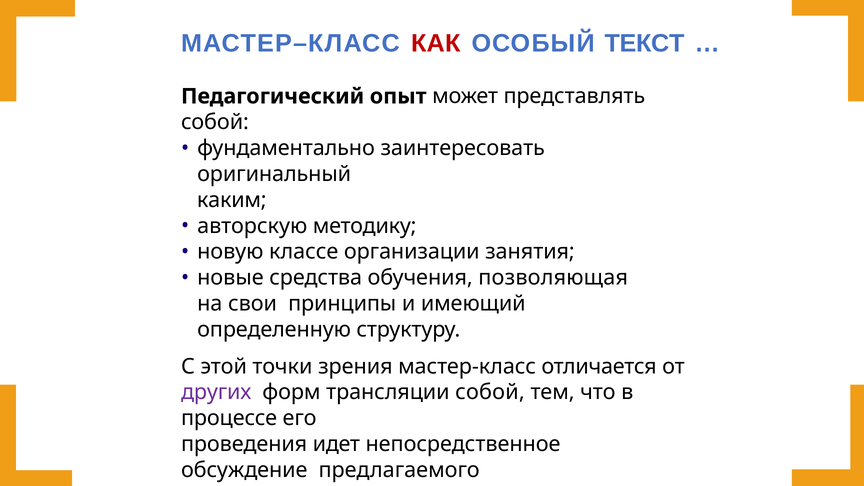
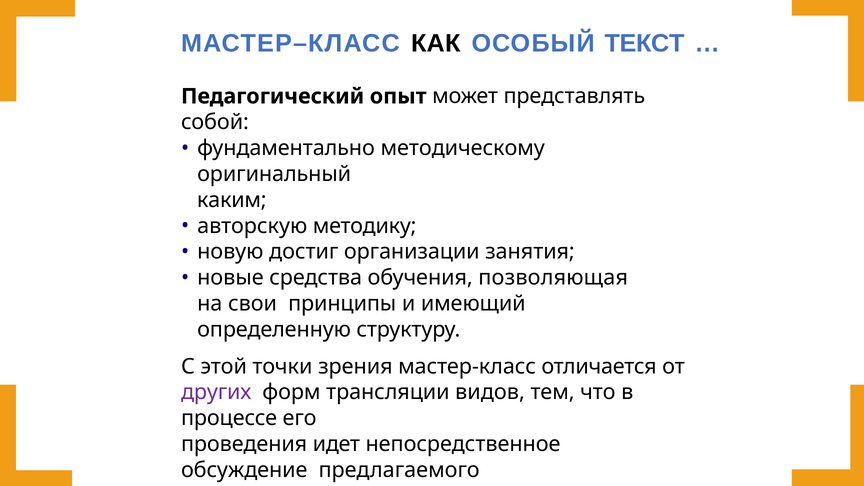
КАК colour: red -> black (436, 44)
заинтересовать: заинтересовать -> методическому (463, 148)
классе: классе -> достиг (304, 252)
трансляции собой: собой -> видов (490, 392)
